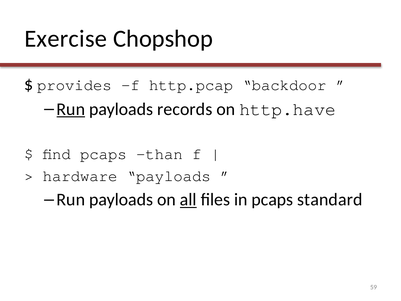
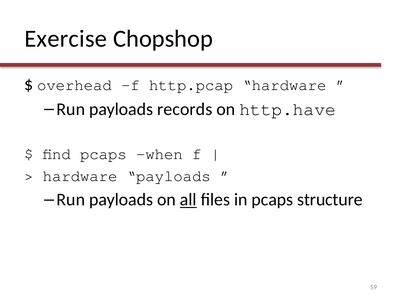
provides: provides -> overhead (74, 85)
http.pcap backdoor: backdoor -> hardware (285, 85)
Run underline: present -> none (71, 109)
than: than -> when (159, 154)
standard: standard -> structure (330, 200)
